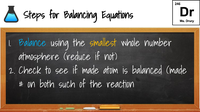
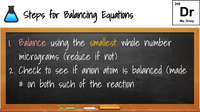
Balance colour: light blue -> pink (33, 43)
atmosphere: atmosphere -> micrograms (39, 57)
if made: made -> anion (91, 71)
